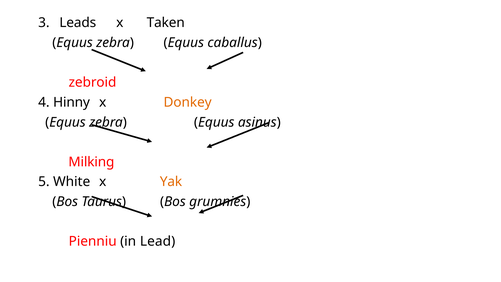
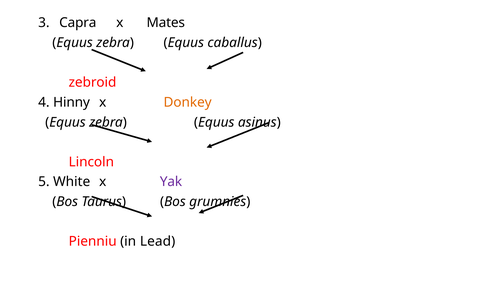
Leads: Leads -> Capra (78, 23)
Taken: Taken -> Mates (166, 23)
Milking: Milking -> Lincoln (91, 162)
Yak colour: orange -> purple (171, 182)
